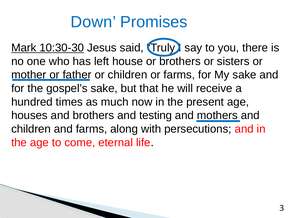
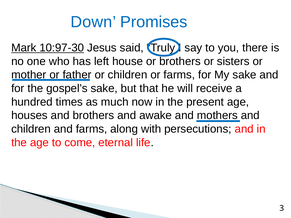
10:30-30: 10:30-30 -> 10:97-30 (62, 48)
testing: testing -> awake (156, 116)
